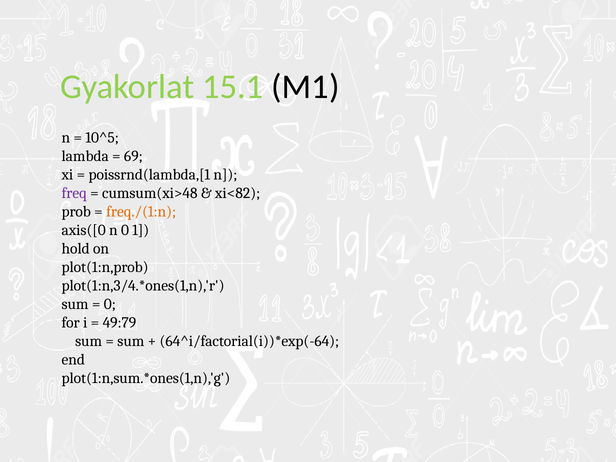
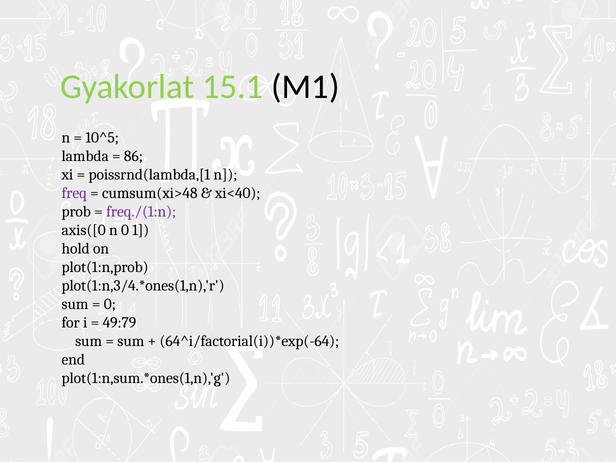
69: 69 -> 86 (133, 156)
xi<82: xi<82 -> xi<40 (238, 193)
freq./(1:n colour: orange -> purple (141, 212)
